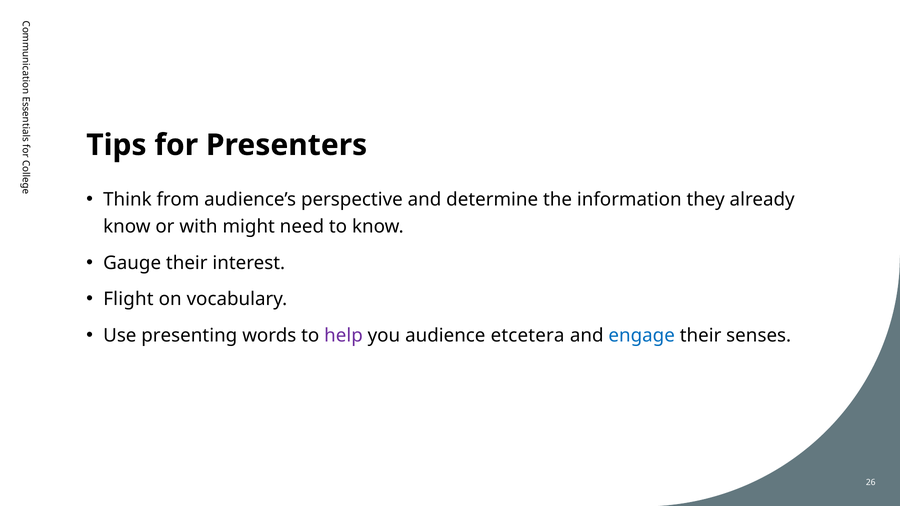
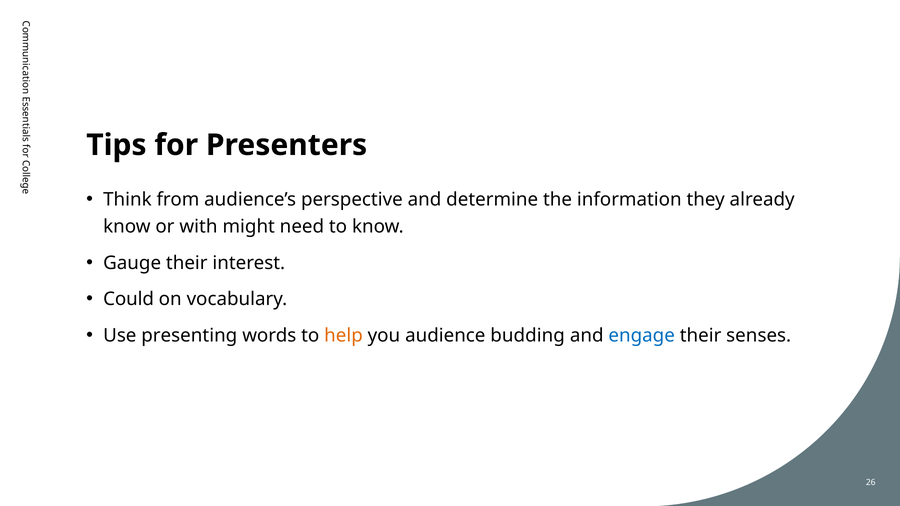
Flight: Flight -> Could (129, 299)
help colour: purple -> orange (344, 336)
etcetera: etcetera -> budding (528, 336)
